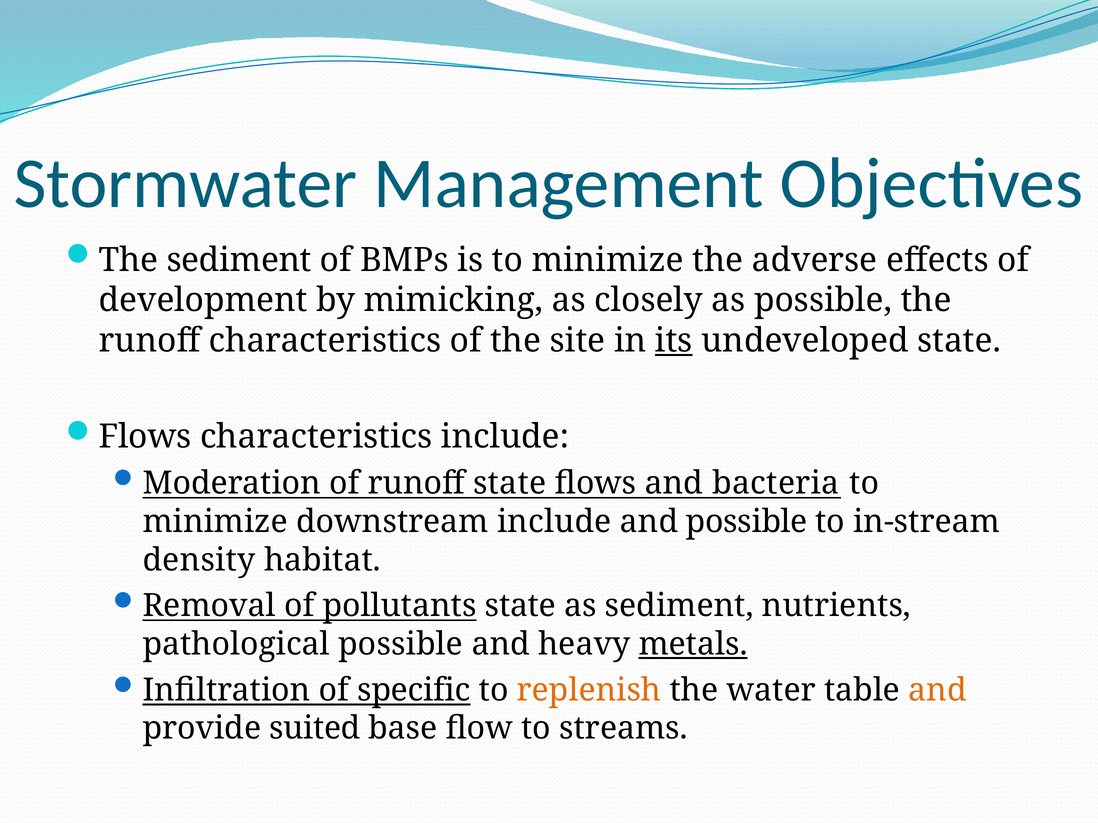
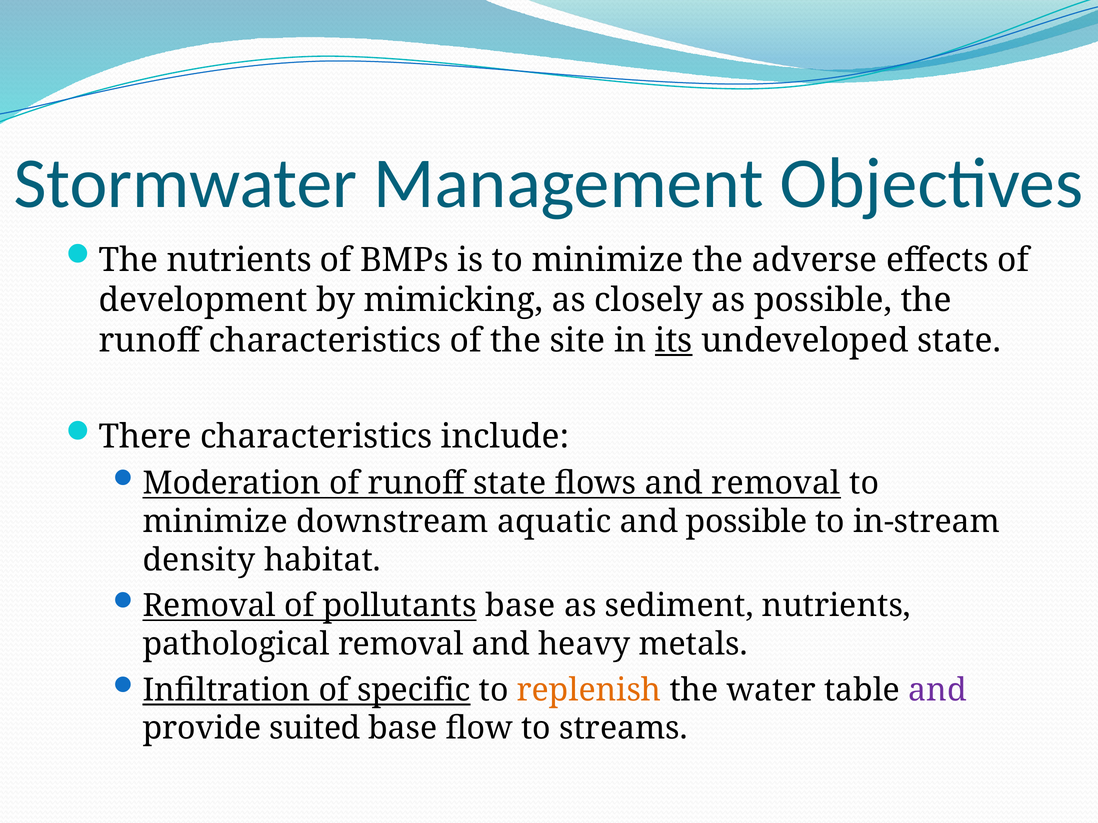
The sediment: sediment -> nutrients (239, 260)
Flows: Flows -> There (145, 437)
and bacteria: bacteria -> removal (776, 484)
downstream include: include -> aquatic (554, 522)
pollutants state: state -> base (520, 606)
pathological possible: possible -> removal (401, 645)
metals underline: present -> none (693, 645)
and colour: orange -> purple (938, 690)
